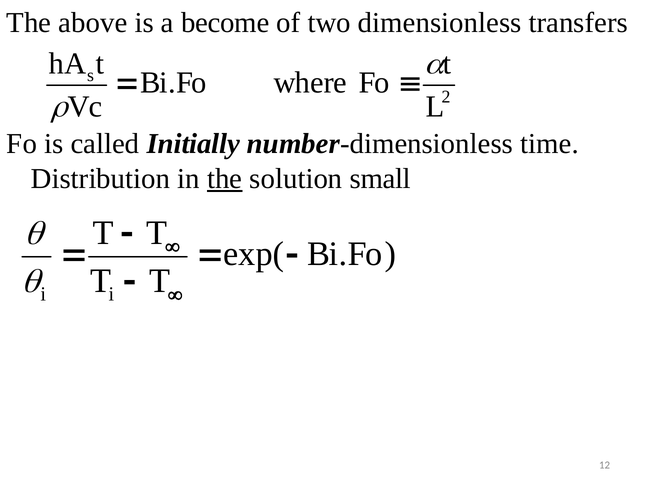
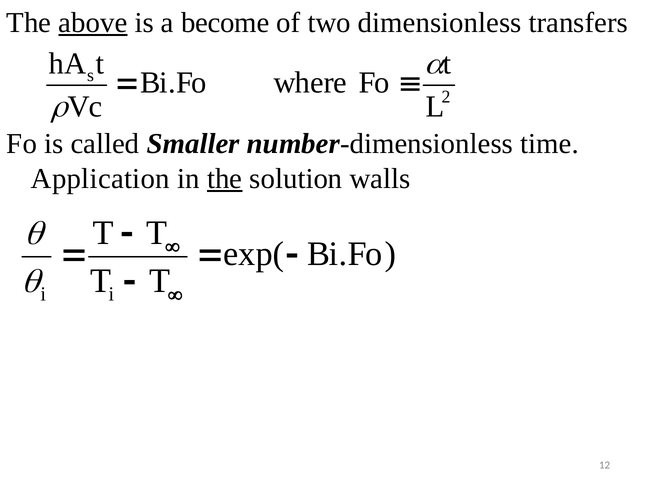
above underline: none -> present (93, 23)
Initially: Initially -> Smaller (193, 144)
Distribution: Distribution -> Application (100, 178)
small: small -> walls (380, 178)
